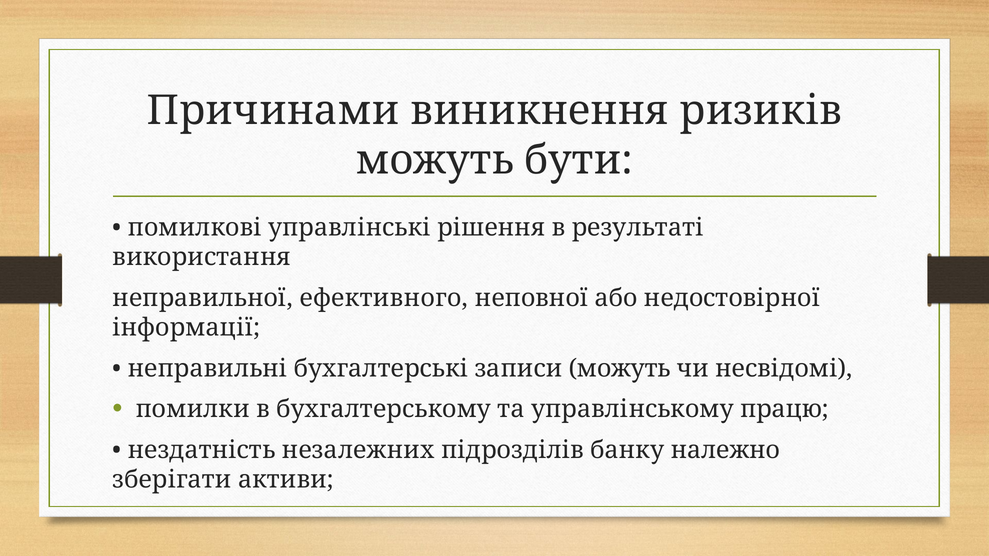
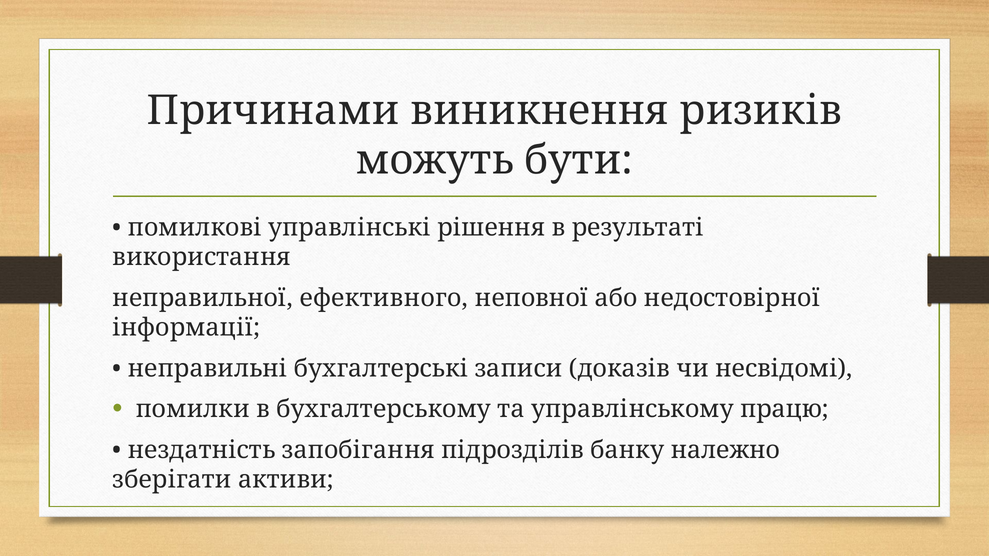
записи можуть: можуть -> доказів (620, 369)
незалежних: незалежних -> запобігання (358, 450)
